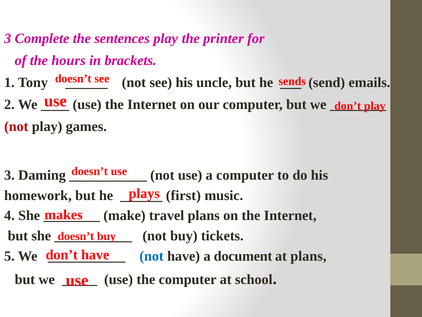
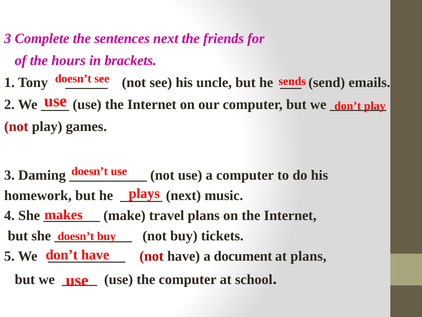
sentences play: play -> next (166, 39)
printer: printer -> friends (224, 39)
first: first -> next (183, 195)
not colour: blue -> red (152, 256)
